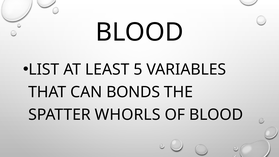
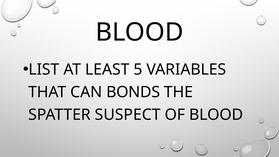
WHORLS: WHORLS -> SUSPECT (128, 115)
